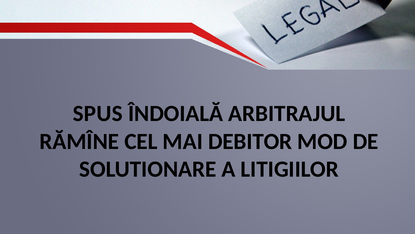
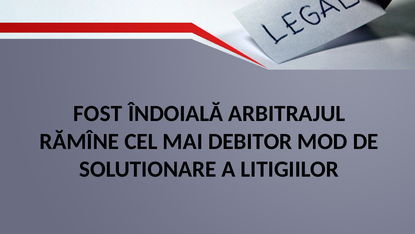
SPUS: SPUS -> FOST (98, 113)
